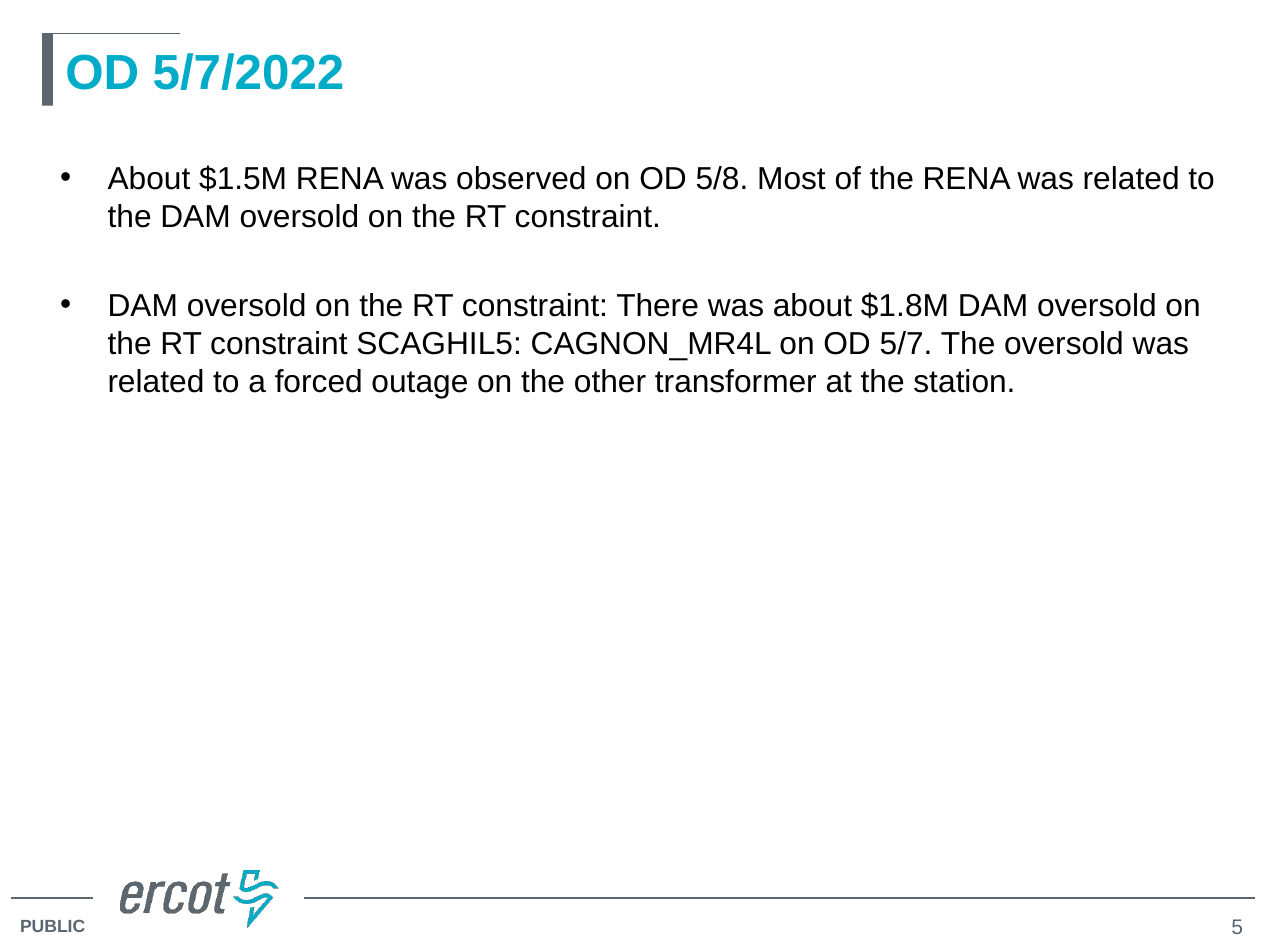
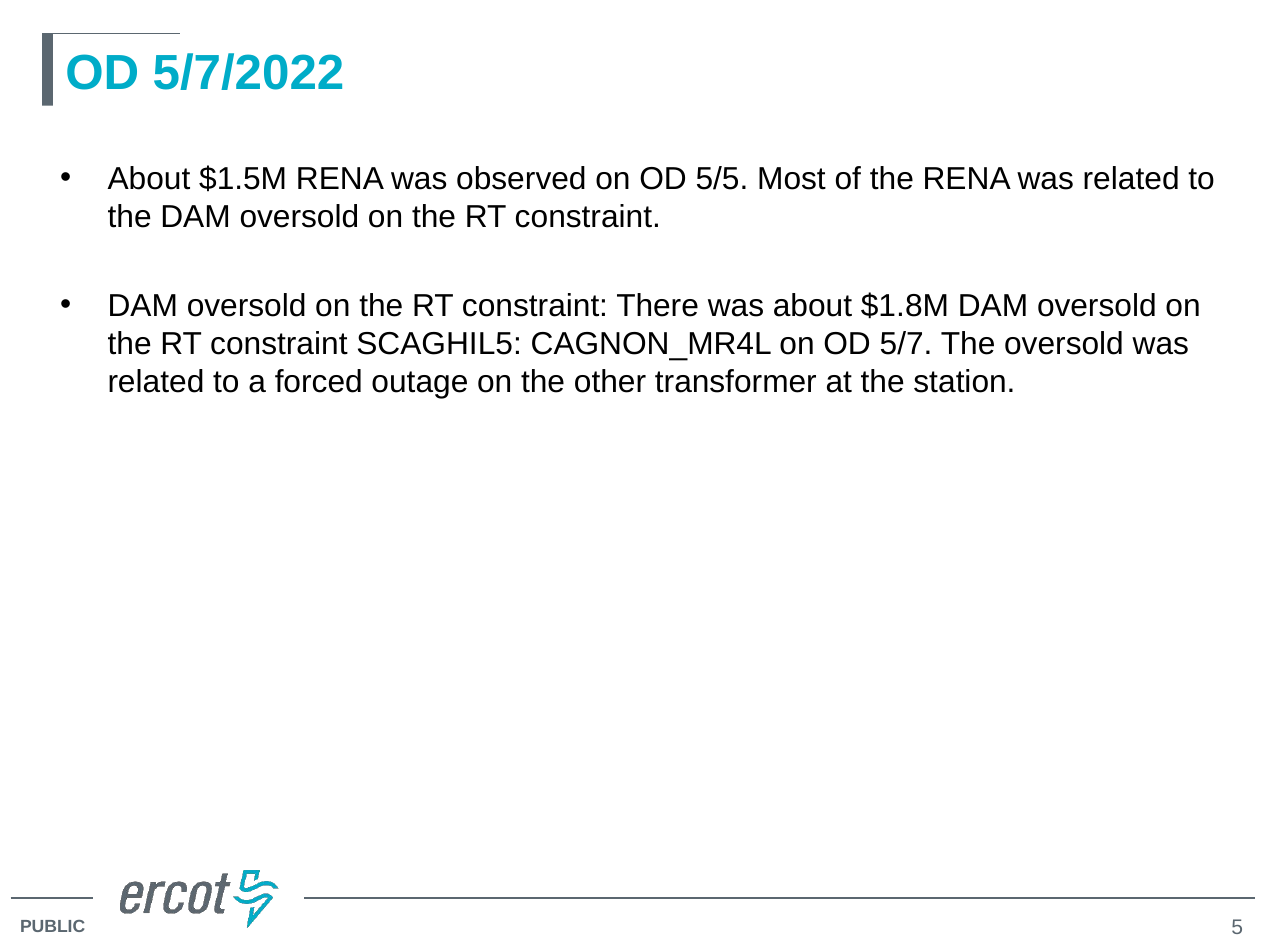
5/8: 5/8 -> 5/5 (722, 179)
